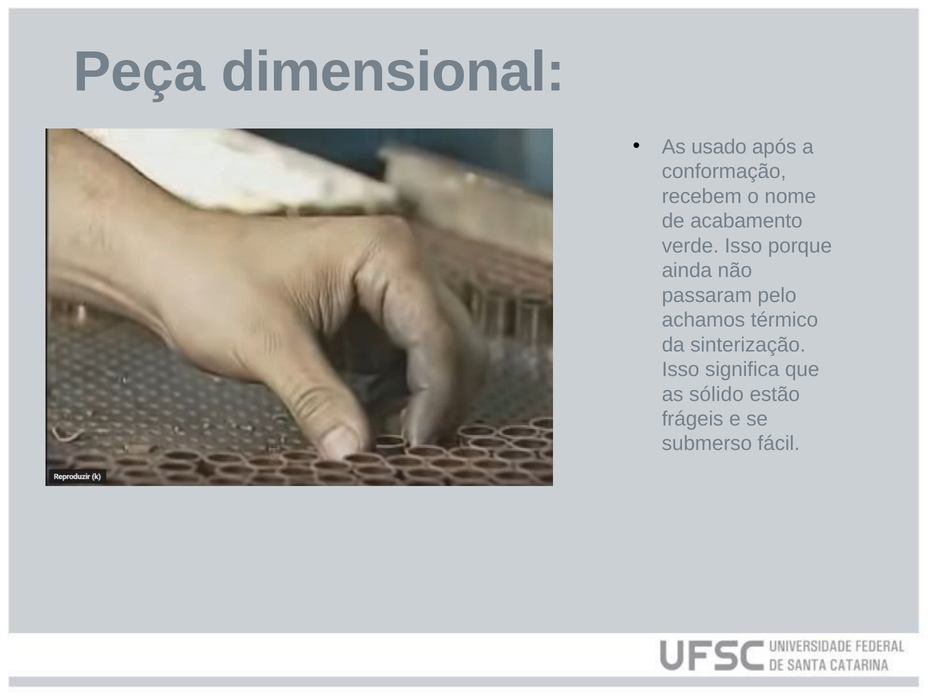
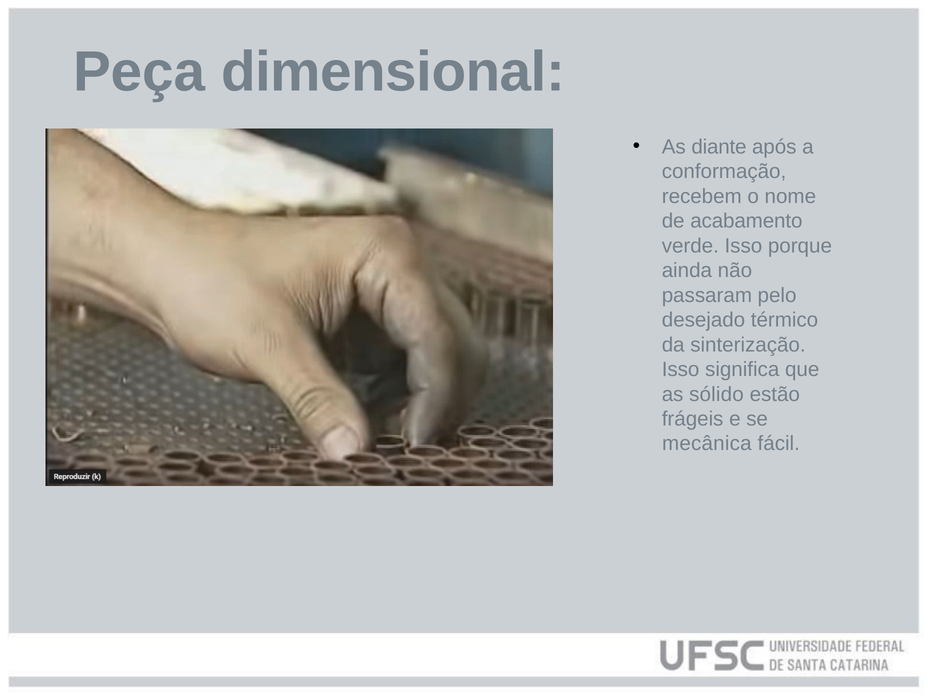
usado: usado -> diante (719, 147)
achamos: achamos -> desejado (704, 320)
submerso: submerso -> mecânica (707, 444)
